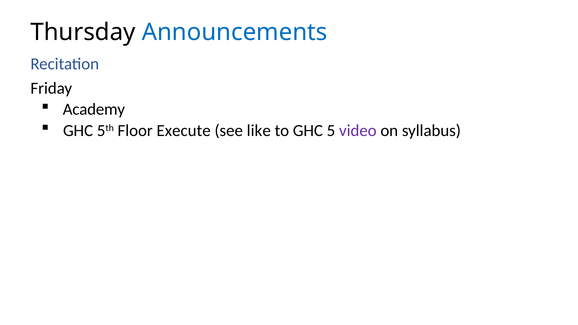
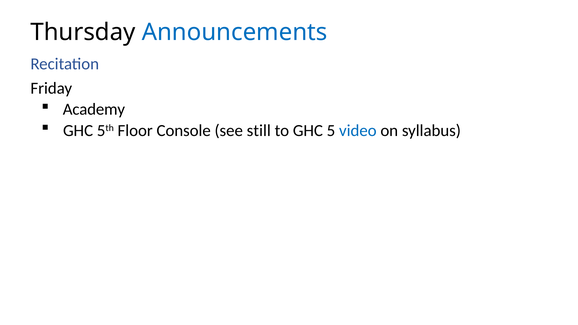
Execute: Execute -> Console (184, 131)
like: like -> still (259, 131)
video colour: purple -> blue (358, 131)
